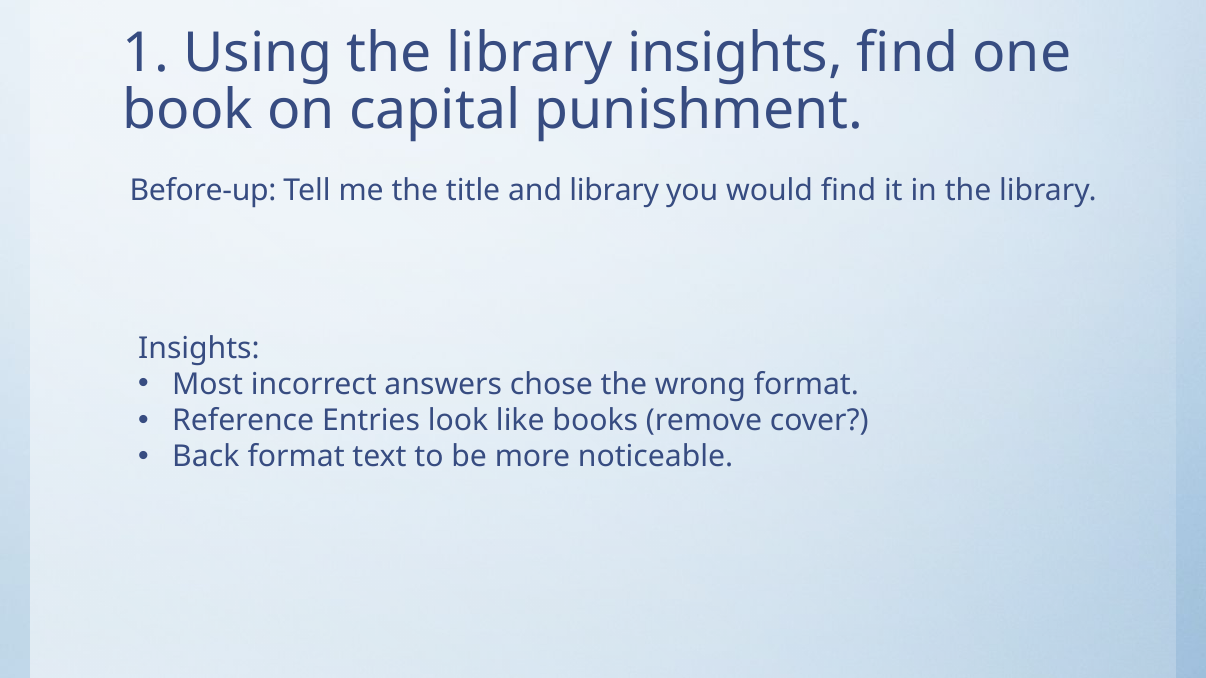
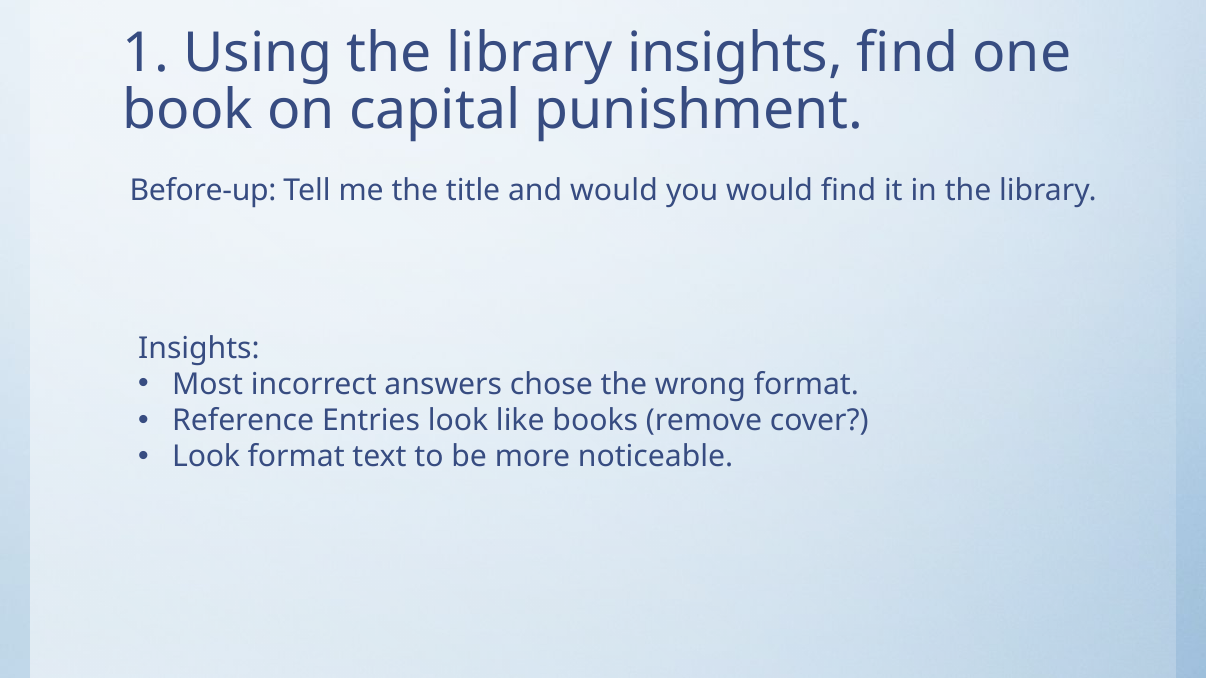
and library: library -> would (614, 191)
Back: Back -> Look (206, 457)
